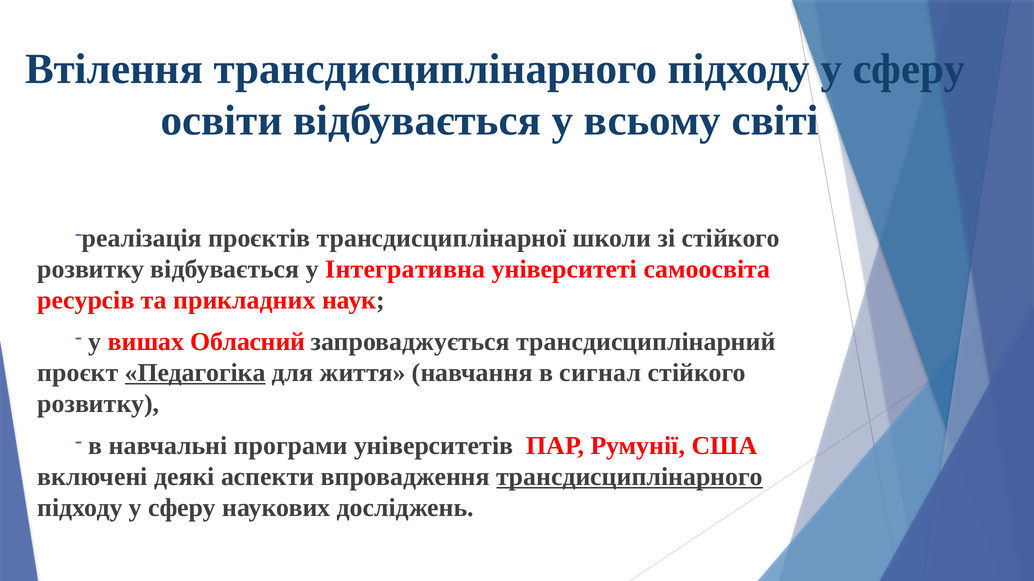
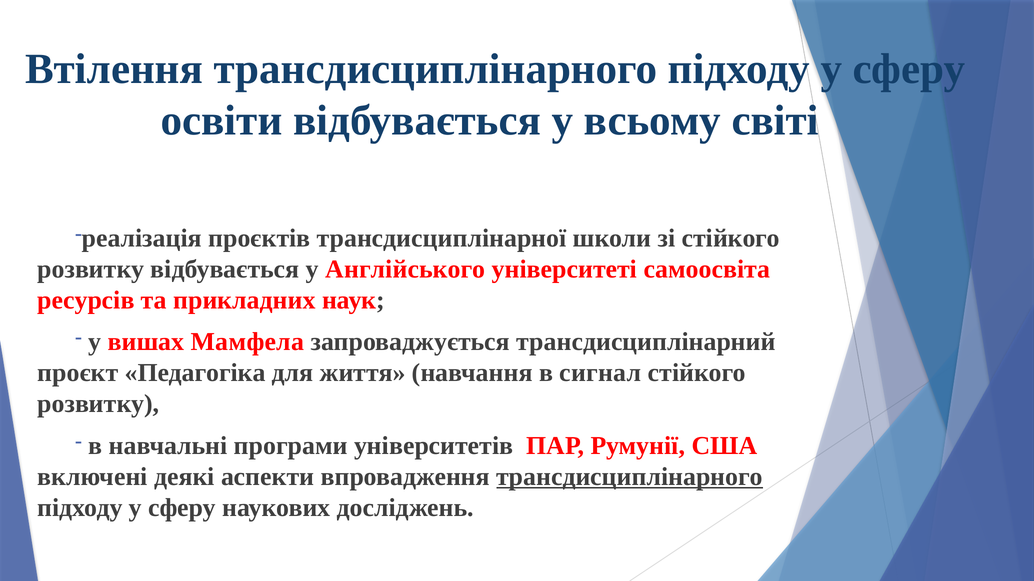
Інтегративна: Інтегративна -> Англійського (405, 269)
Обласний: Обласний -> Мамфела (247, 342)
Педагогіка underline: present -> none (195, 373)
